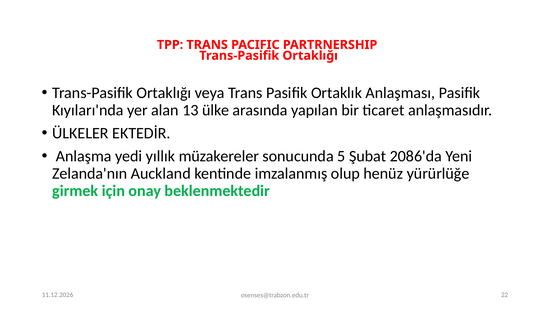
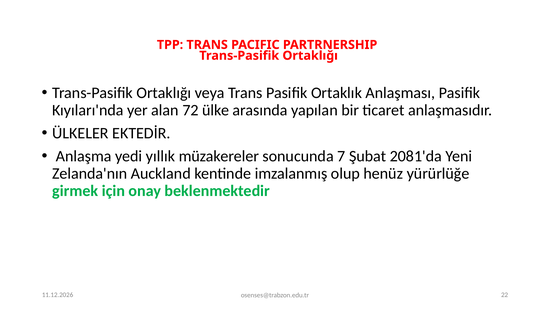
13: 13 -> 72 (190, 110)
5: 5 -> 7 (341, 156)
2086'da: 2086'da -> 2081'da (416, 156)
